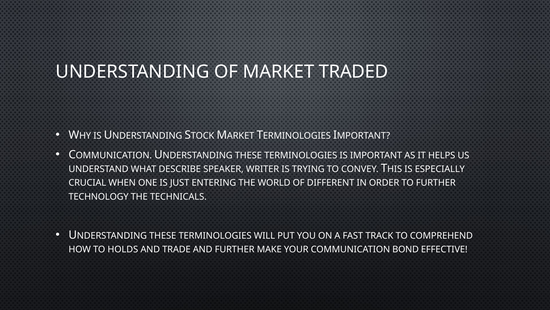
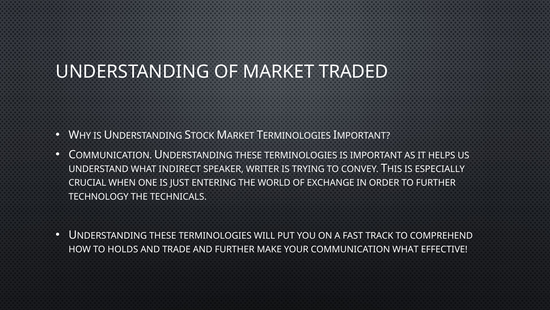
DESCRIBE: DESCRIBE -> INDIRECT (180, 169)
DIFFERENT: DIFFERENT -> EXCHANGE (331, 183)
COMMUNICATION BOND: BOND -> WHAT (406, 249)
